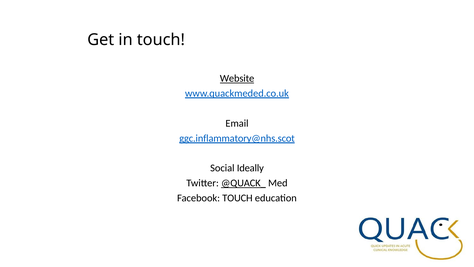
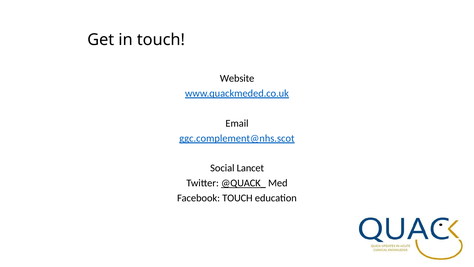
Website underline: present -> none (237, 78)
ggc.inflammatory@nhs.scot: ggc.inflammatory@nhs.scot -> ggc.complement@nhs.scot (237, 138)
Ideally: Ideally -> Lancet (250, 168)
